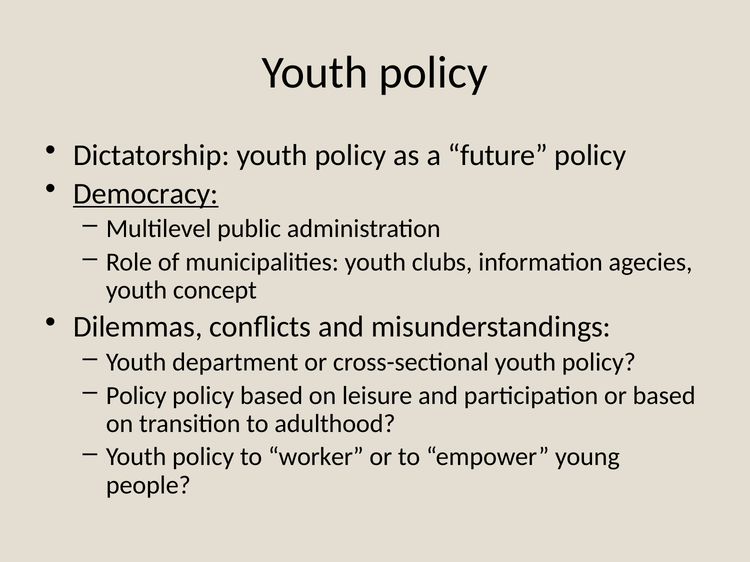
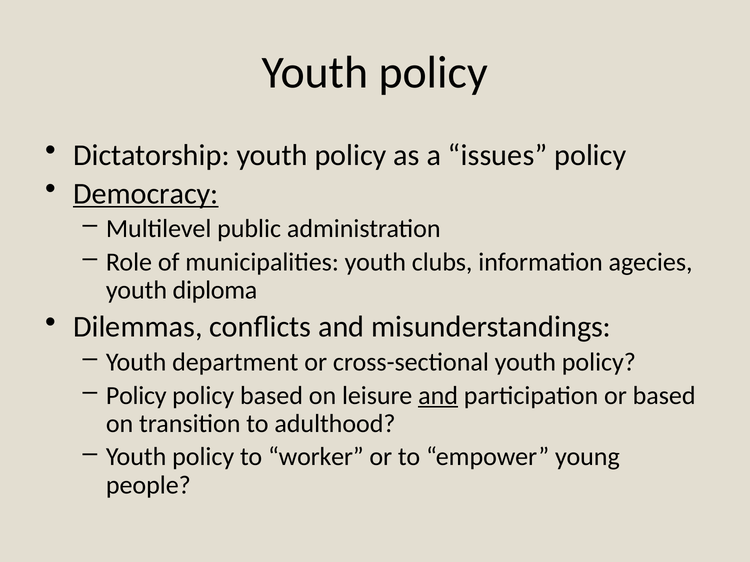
future: future -> issues (497, 155)
concept: concept -> diploma (215, 290)
and underline: none -> present (438, 396)
